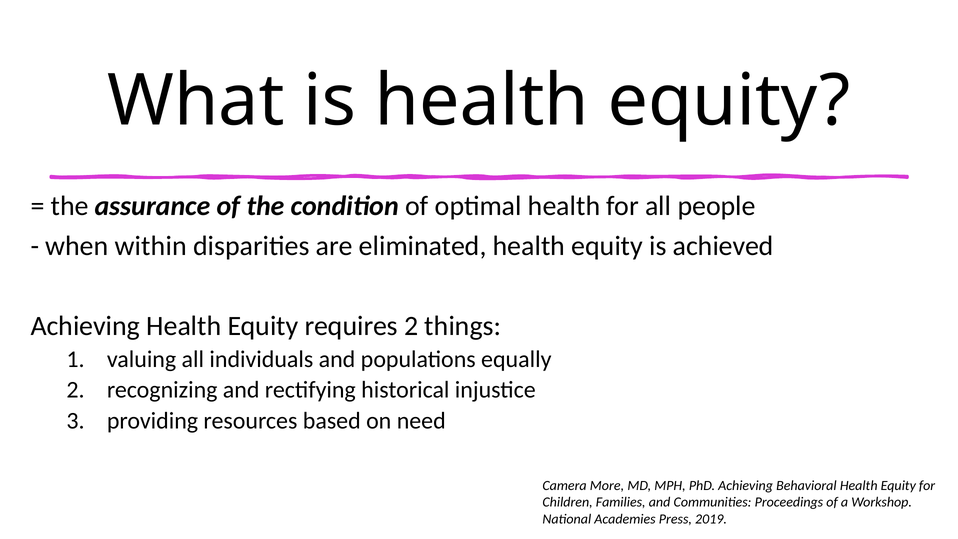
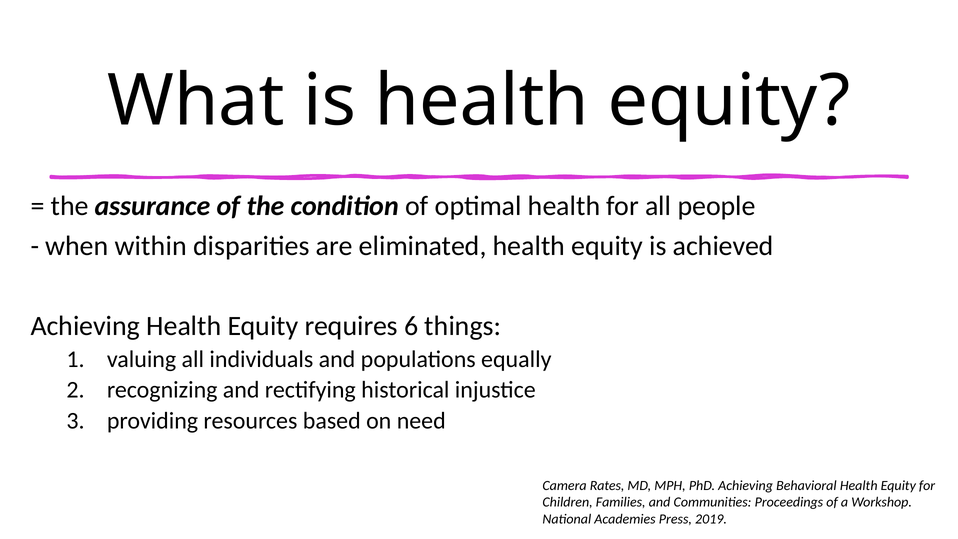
requires 2: 2 -> 6 (411, 326)
More: More -> Rates (607, 485)
